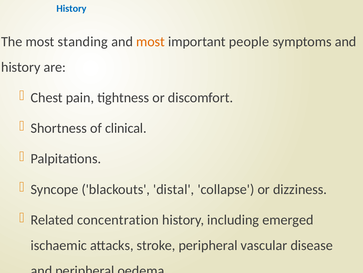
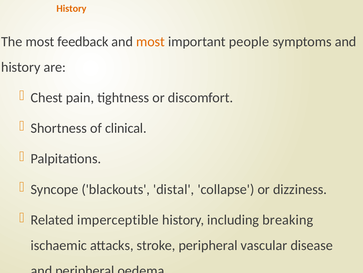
History colour: blue -> orange (71, 9)
standing: standing -> feedback (83, 42)
concentration: concentration -> imperceptible (118, 219)
emerged: emerged -> breaking (288, 219)
